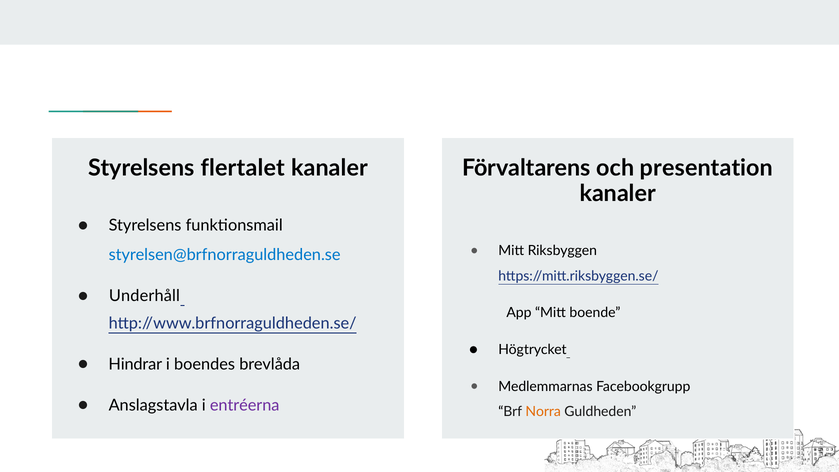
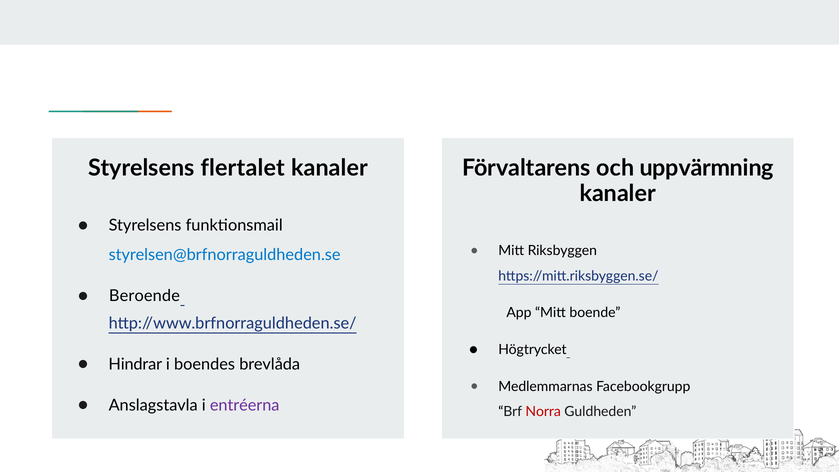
presentation: presentation -> uppvärmning (707, 168)
Underhåll: Underhåll -> Beroende (144, 296)
Norra colour: orange -> red (543, 412)
